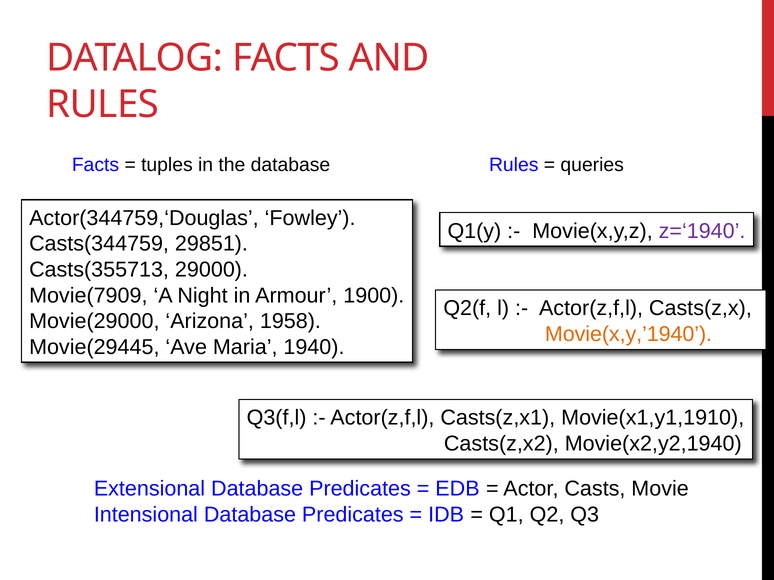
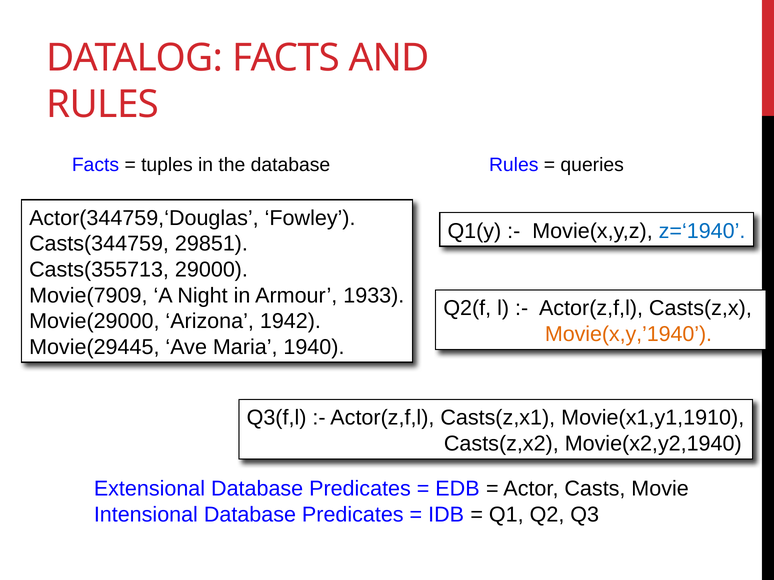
z=‘1940 colour: purple -> blue (702, 231)
1900: 1900 -> 1933 (374, 296)
1958: 1958 -> 1942 (290, 321)
